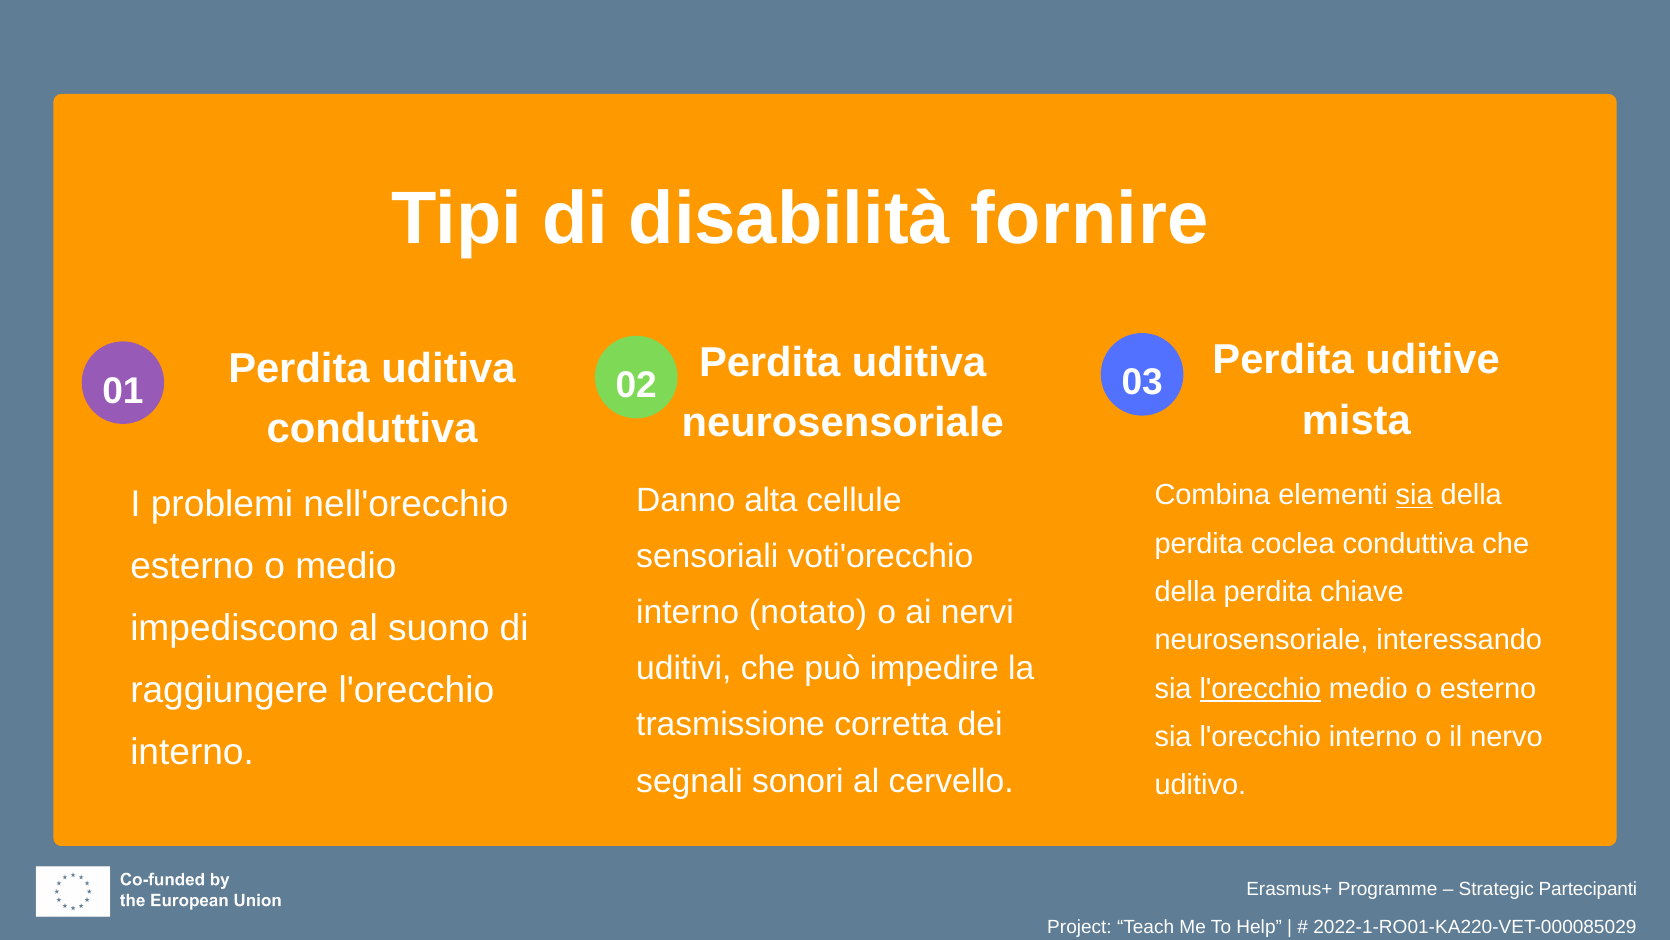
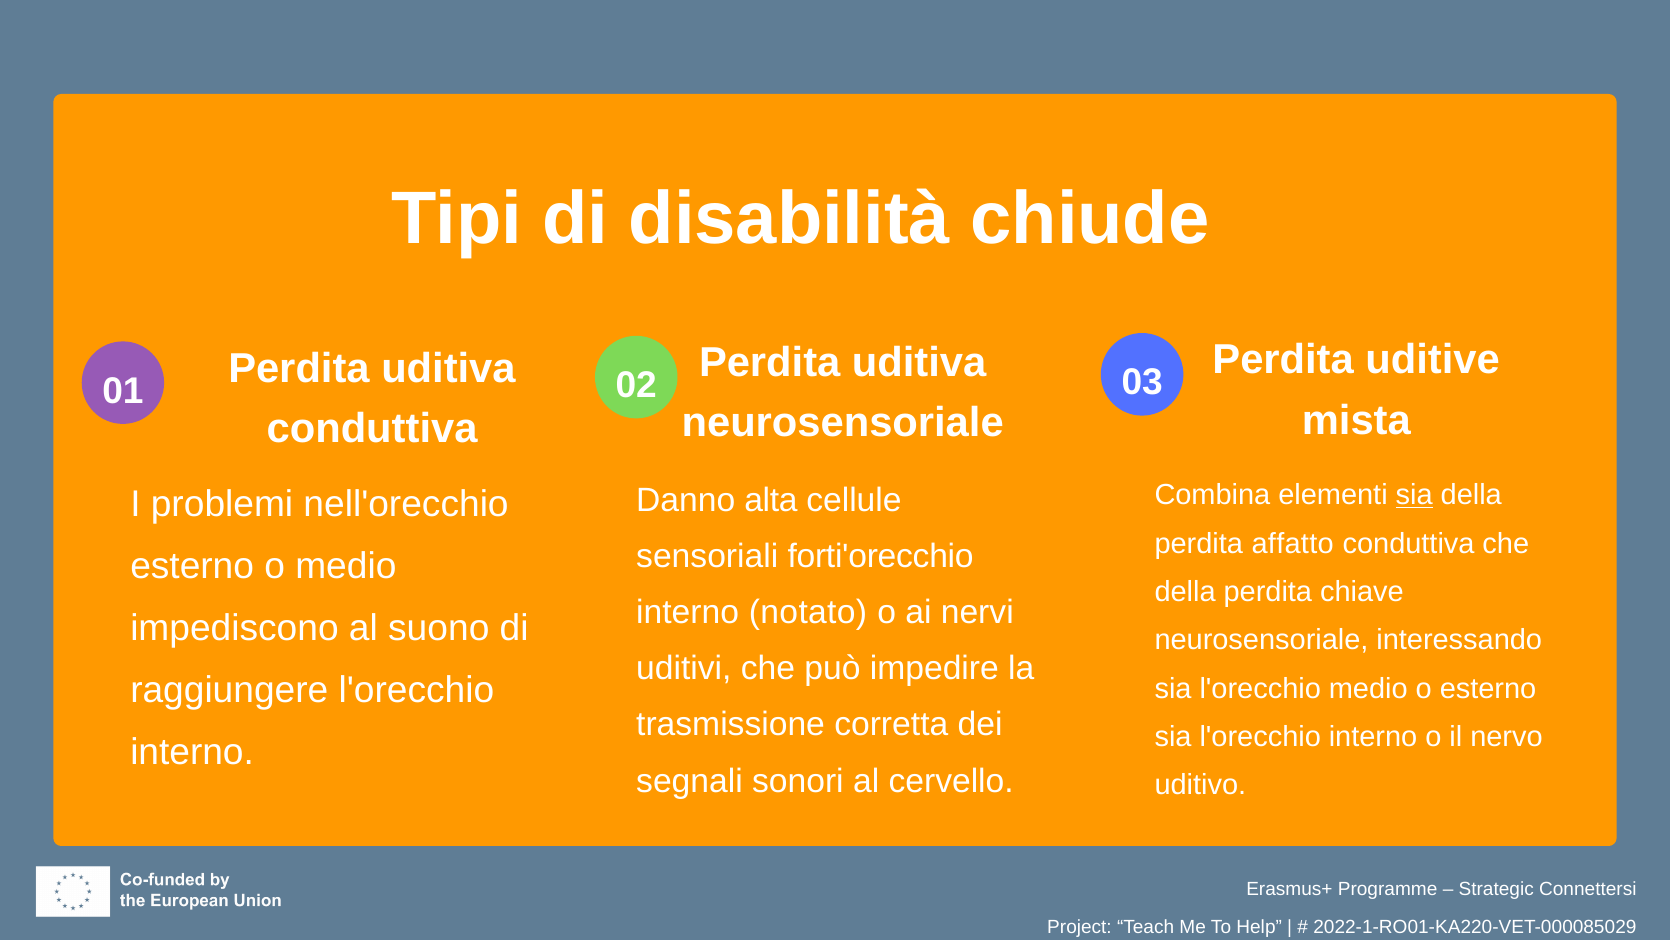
fornire: fornire -> chiude (1090, 218)
coclea: coclea -> affatto (1293, 543)
voti'orecchio: voti'orecchio -> forti'orecchio (881, 556)
l'orecchio underline: present -> none (1260, 688)
Partecipanti: Partecipanti -> Connettersi (1588, 888)
